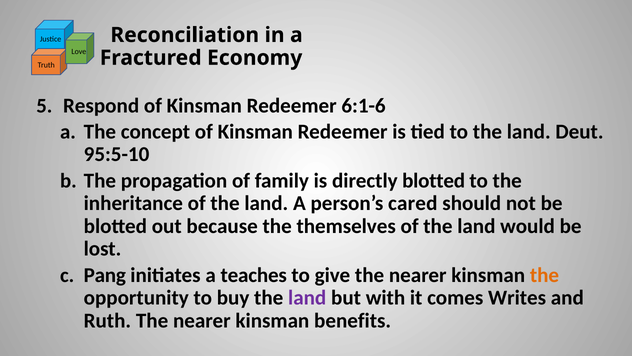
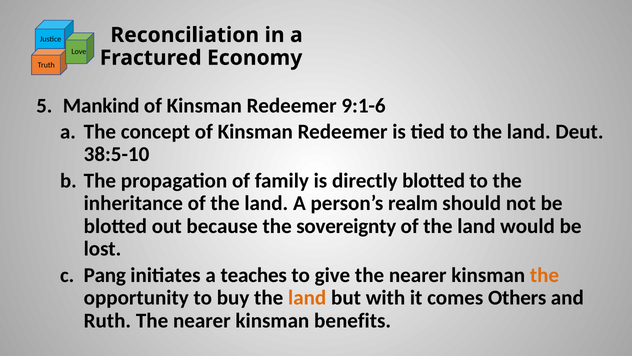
Respond: Respond -> Mankind (101, 105)
6:1-6: 6:1-6 -> 9:1-6 (364, 105)
95:5-10: 95:5-10 -> 38:5-10 (117, 154)
cared: cared -> realm (413, 203)
themselves: themselves -> sovereignty (346, 226)
land colour: purple -> orange (307, 297)
Writes: Writes -> Others (517, 297)
